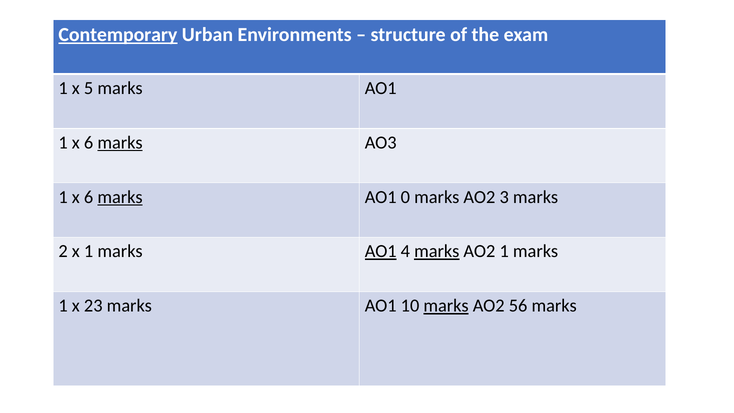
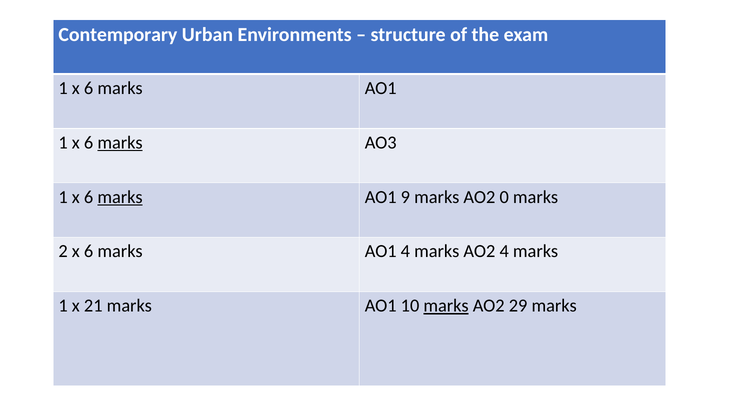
Contemporary underline: present -> none (118, 35)
5: 5 -> 6 (89, 88)
0: 0 -> 9 (405, 197)
3: 3 -> 0 (504, 197)
2 x 1: 1 -> 6 (89, 251)
AO1 underline: present -> none (381, 251)
marks underline: present -> none (437, 251)
AO2 1: 1 -> 4 (504, 251)
23: 23 -> 21 (93, 306)
56: 56 -> 29 (518, 306)
